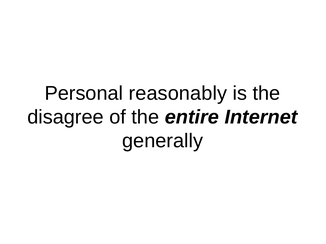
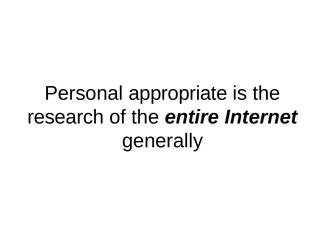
reasonably: reasonably -> appropriate (178, 93)
disagree: disagree -> research (66, 117)
